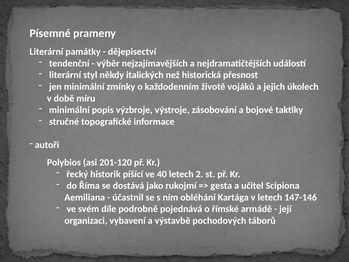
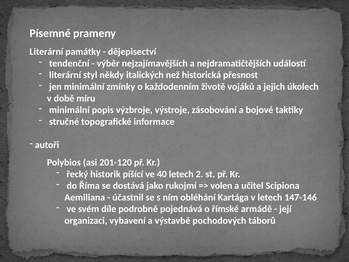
gesta: gesta -> volen (221, 186)
